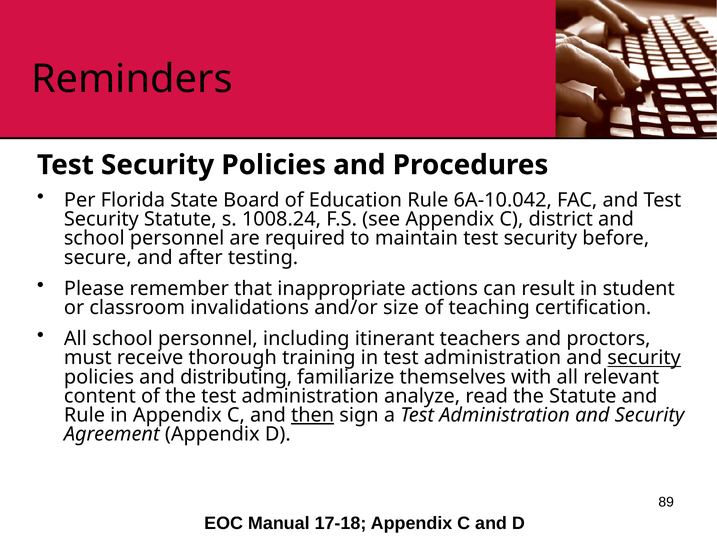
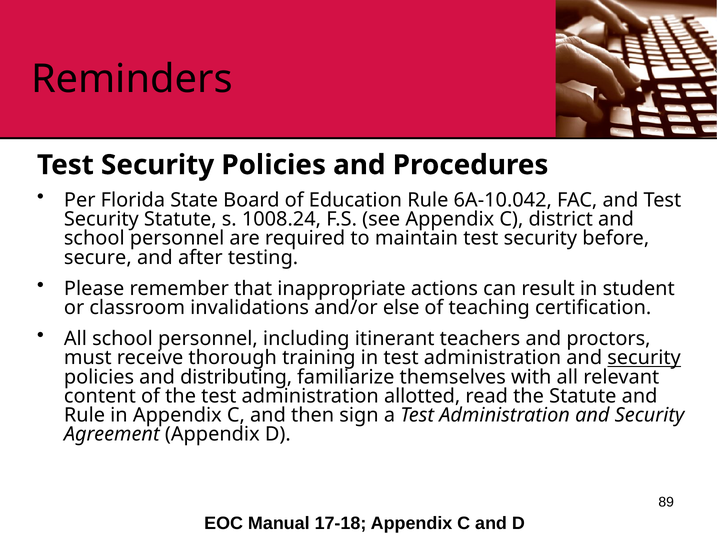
size: size -> else (401, 308)
analyze: analyze -> allotted (422, 397)
then underline: present -> none (313, 416)
